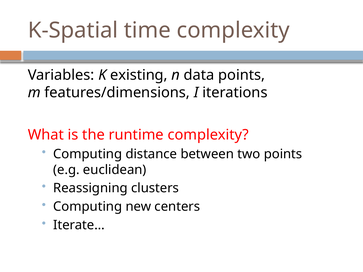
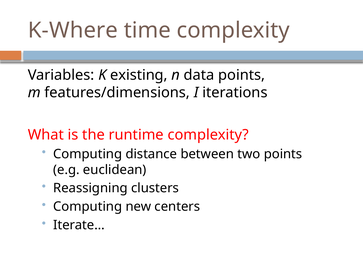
K-Spatial: K-Spatial -> K-Where (73, 30)
